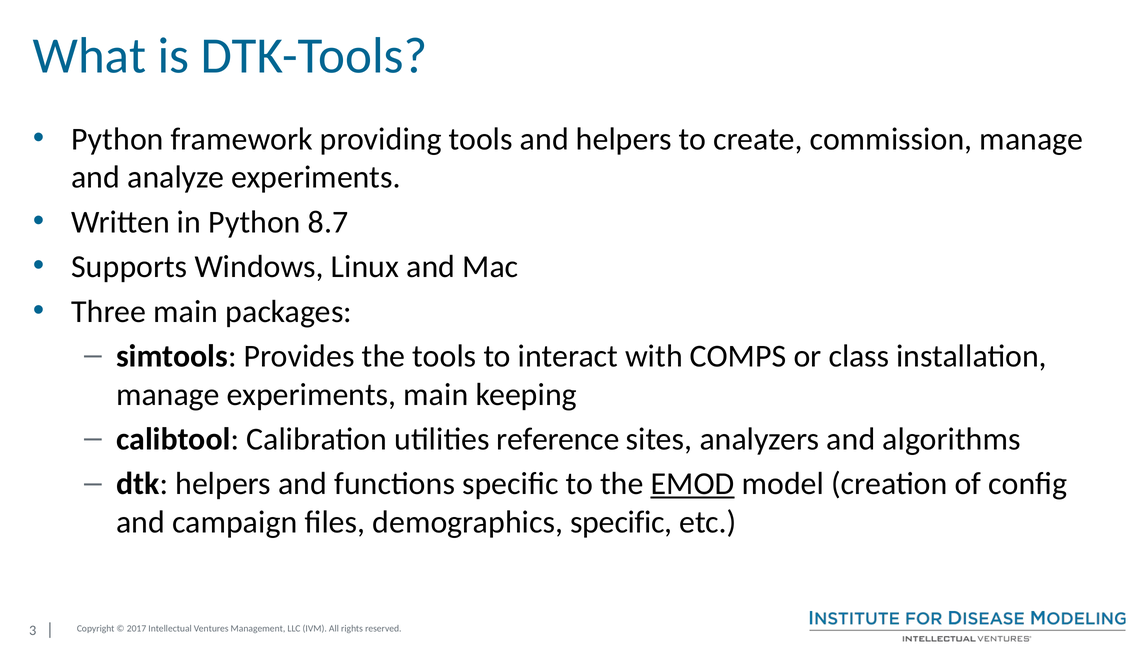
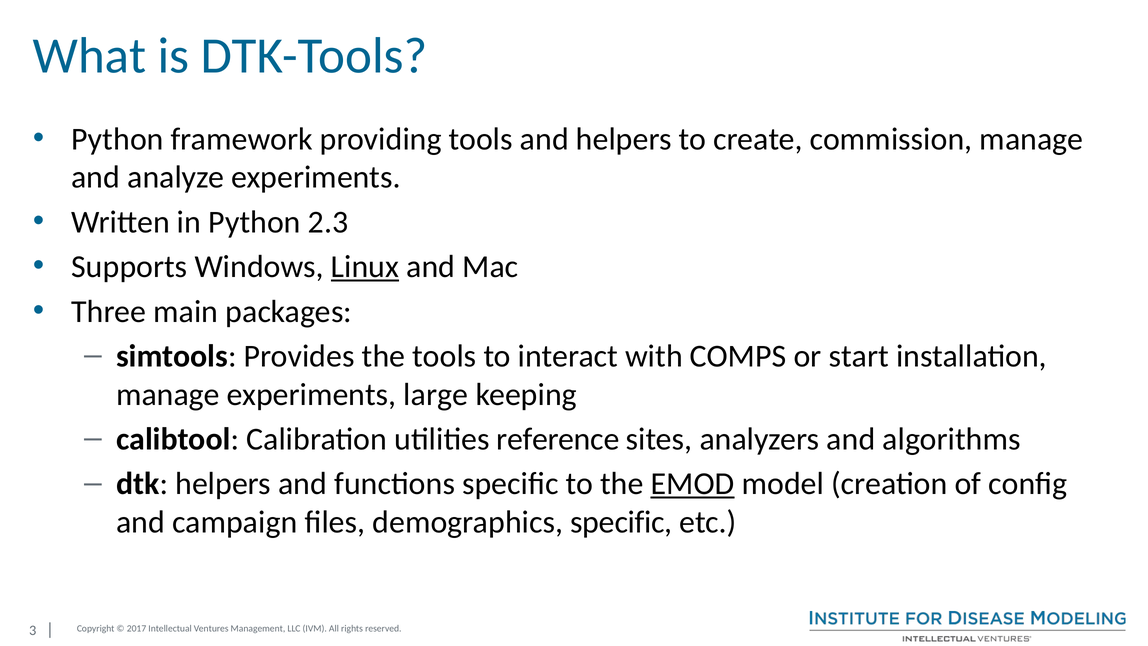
8.7: 8.7 -> 2.3 (328, 222)
Linux underline: none -> present (365, 267)
class: class -> start (859, 356)
experiments main: main -> large (436, 394)
